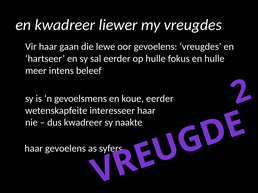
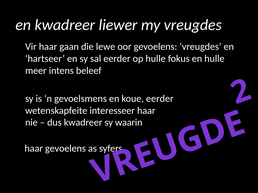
naakte: naakte -> waarin (129, 123)
